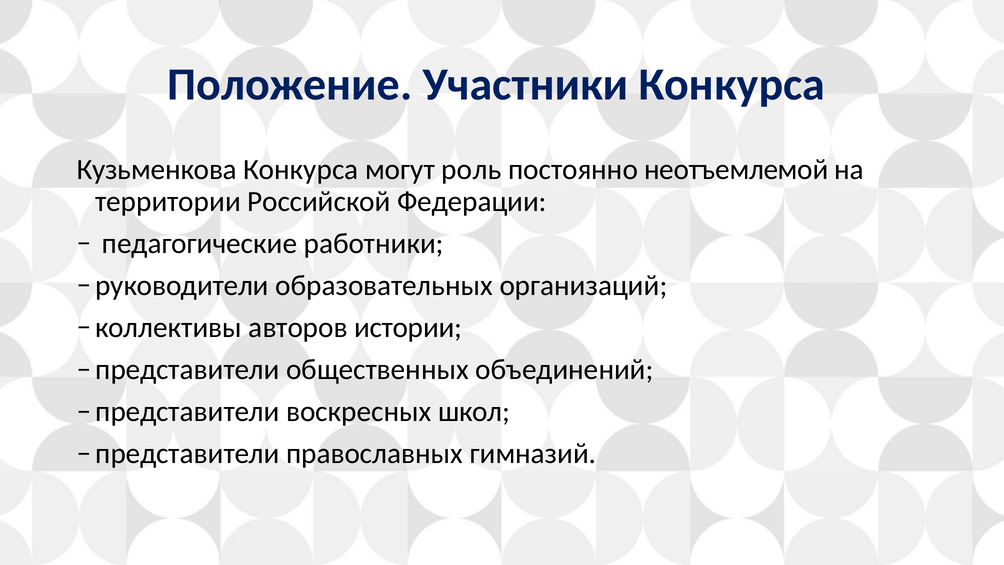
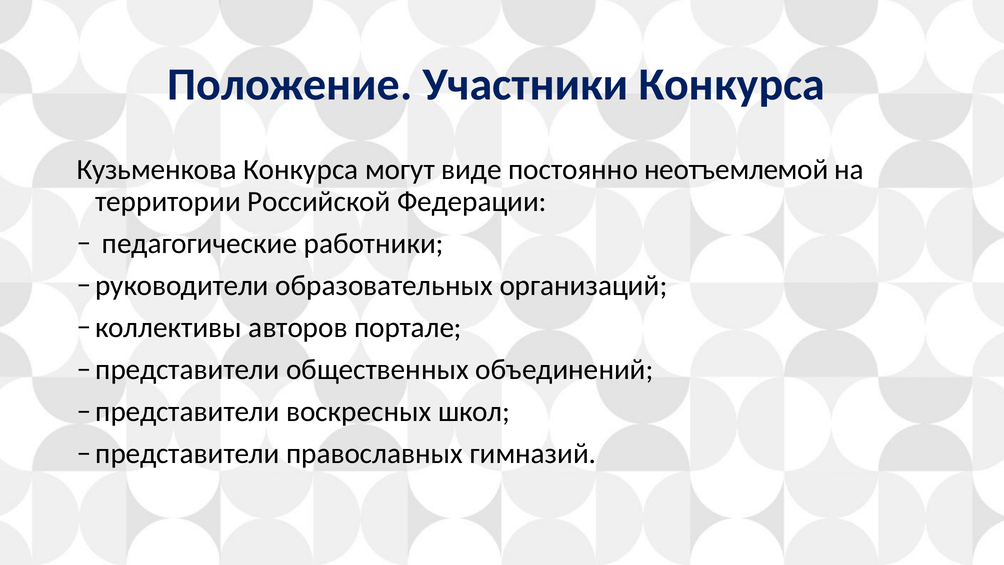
роль: роль -> виде (472, 170)
истории: истории -> портале (408, 327)
